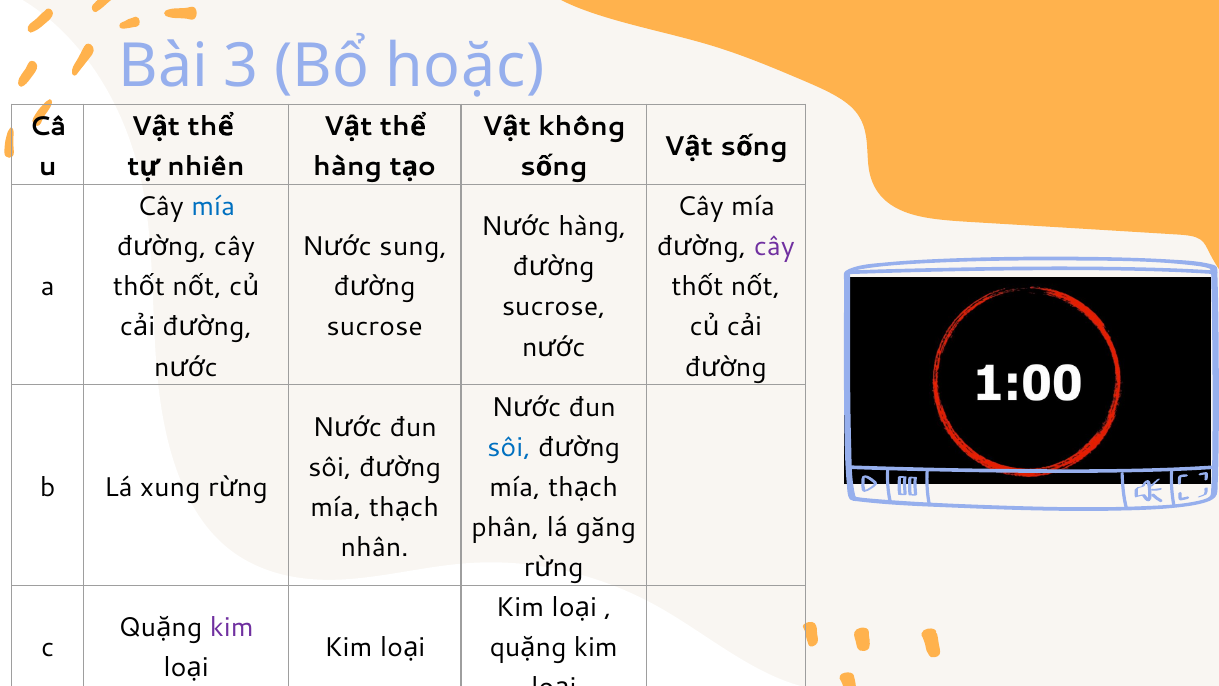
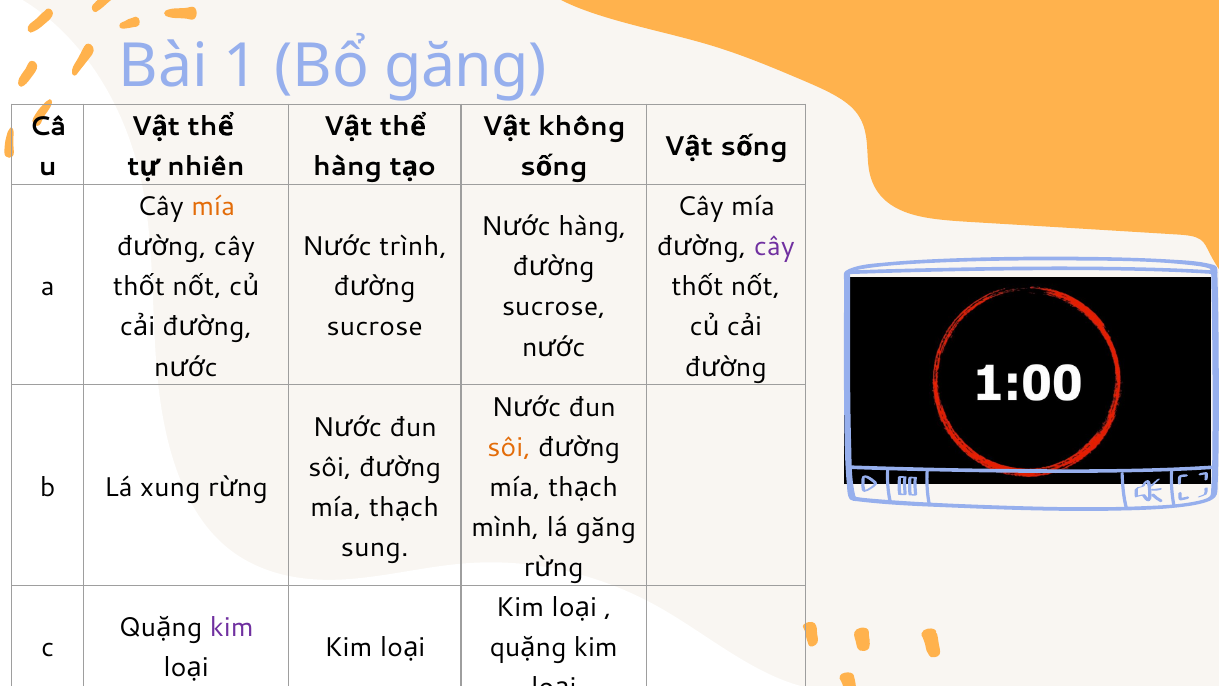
3: 3 -> 1 (241, 66)
Bổ hoặc: hoặc -> găng (466, 66)
mía colour: blue -> orange (213, 207)
sung: sung -> trình (413, 247)
sôi colour: blue -> orange (509, 447)
phân: phân -> mình (505, 527)
nhân: nhân -> sung (375, 547)
